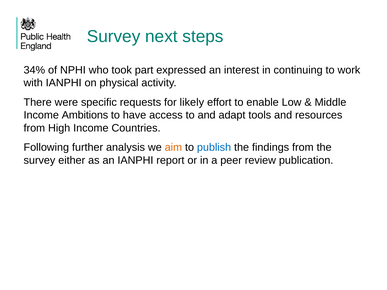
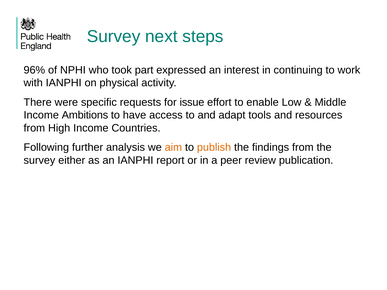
34%: 34% -> 96% (34, 70)
likely: likely -> issue (192, 102)
publish colour: blue -> orange (214, 148)
